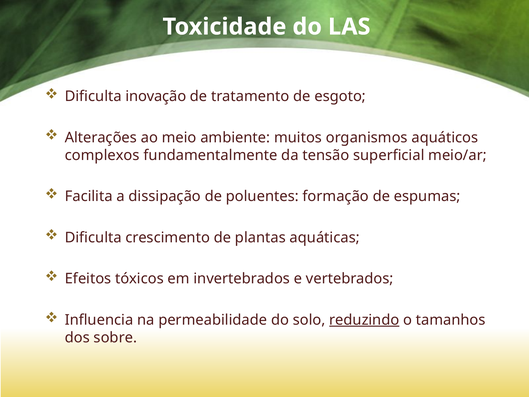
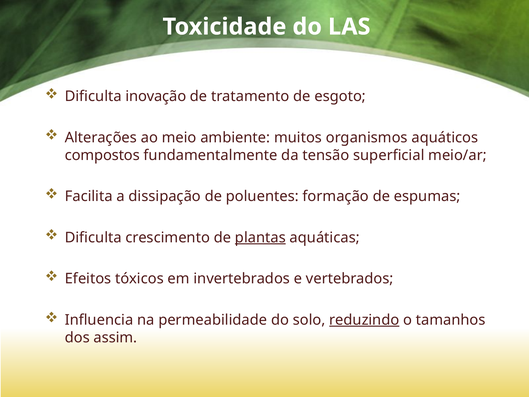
complexos: complexos -> compostos (102, 155)
plantas underline: none -> present (260, 237)
sobre: sobre -> assim (115, 337)
